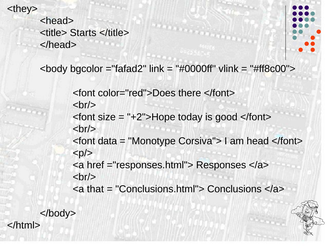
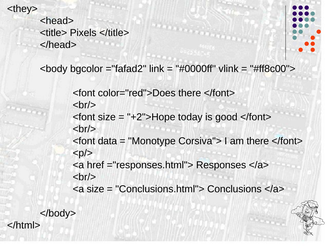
Starts: Starts -> Pixels (83, 33)
am head: head -> there (258, 141)
<a that: that -> size (95, 189)
